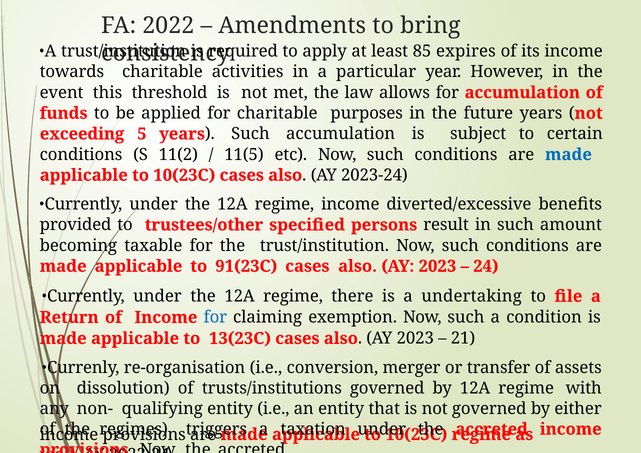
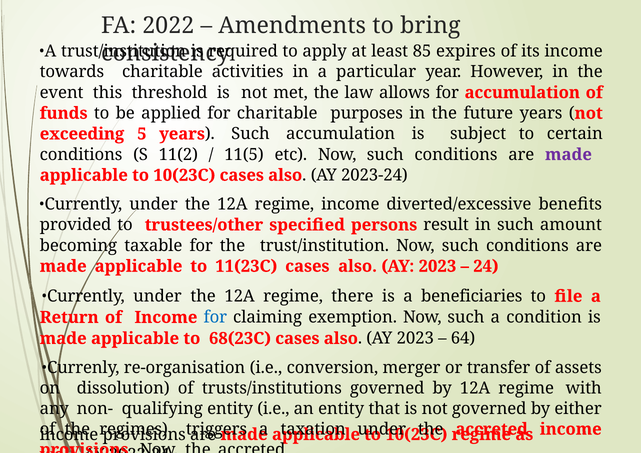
made colour: blue -> purple (568, 155)
91(23C: 91(23C -> 11(23C (246, 266)
undertaking: undertaking -> beneficiaries (472, 297)
13(23C: 13(23C -> 68(23C (240, 339)
21: 21 -> 64 (463, 339)
